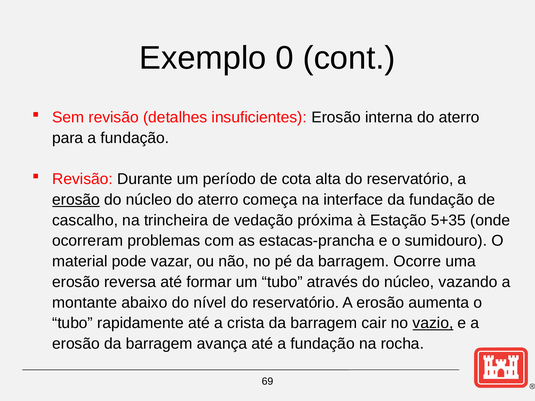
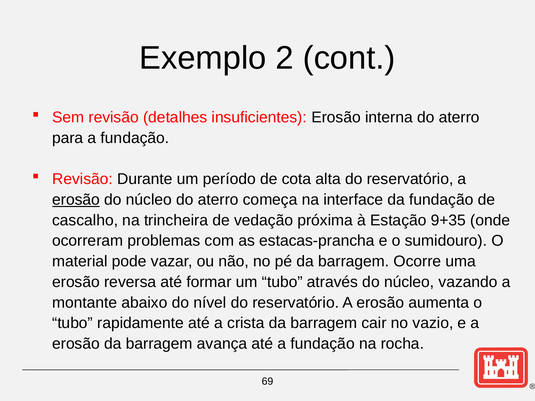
0: 0 -> 2 (285, 58)
5+35: 5+35 -> 9+35 (448, 220)
vazio underline: present -> none (433, 323)
